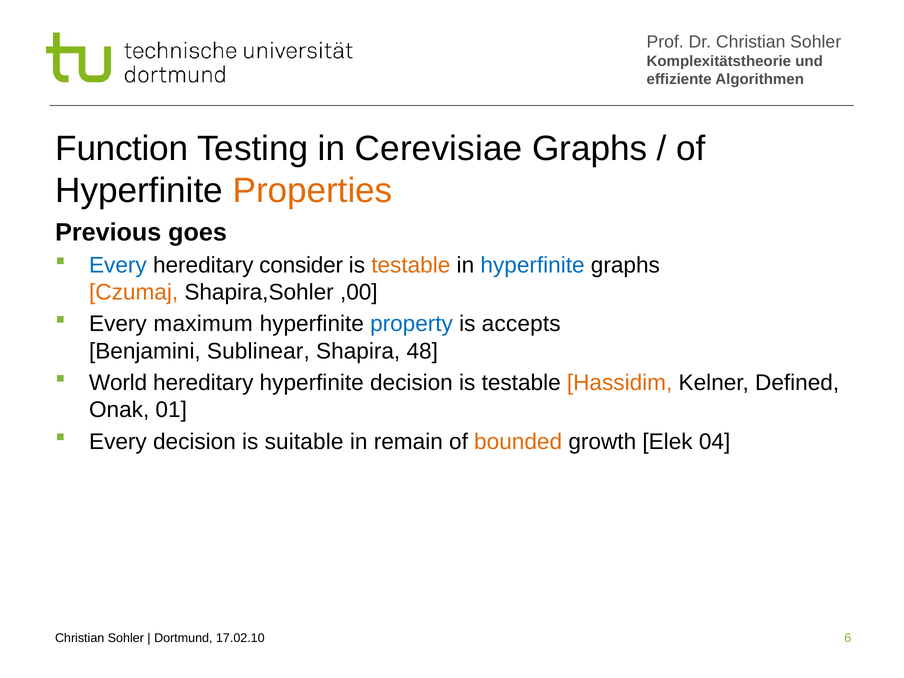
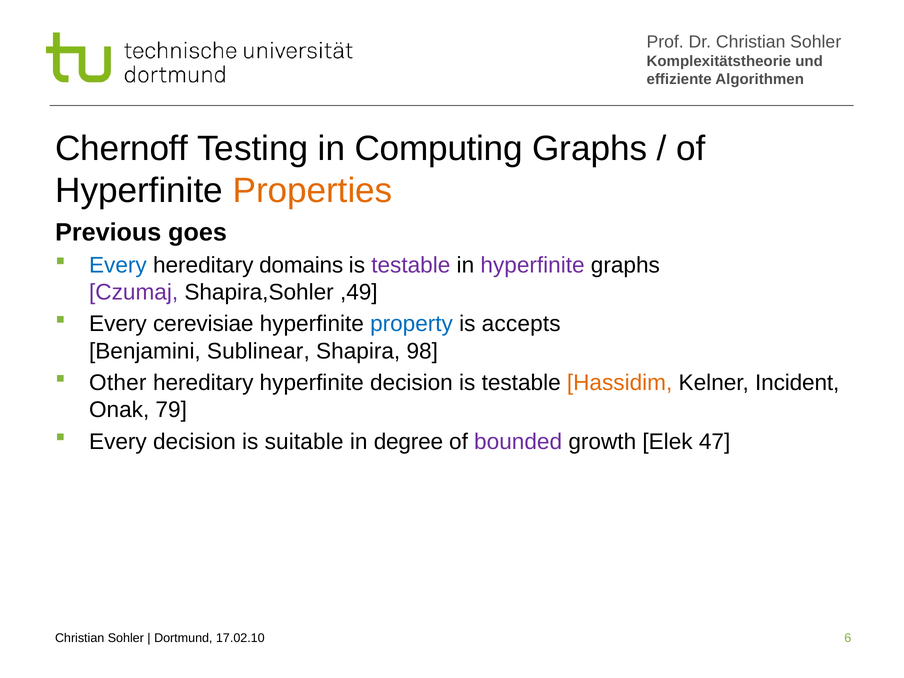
Function: Function -> Chernoff (122, 149)
Cerevisiae: Cerevisiae -> Computing (439, 149)
consider: consider -> domains (301, 265)
testable colour: orange -> purple (411, 265)
hyperfinite colour: blue -> purple (533, 265)
Czumaj colour: orange -> purple (134, 292)
,00: ,00 -> ,49 (359, 292)
maximum: maximum -> cerevisiae (203, 324)
48: 48 -> 98 (422, 351)
World: World -> Other (118, 383)
Defined: Defined -> Incident (797, 383)
01: 01 -> 79 (171, 410)
remain: remain -> degree (408, 442)
bounded colour: orange -> purple (518, 442)
04: 04 -> 47 (715, 442)
